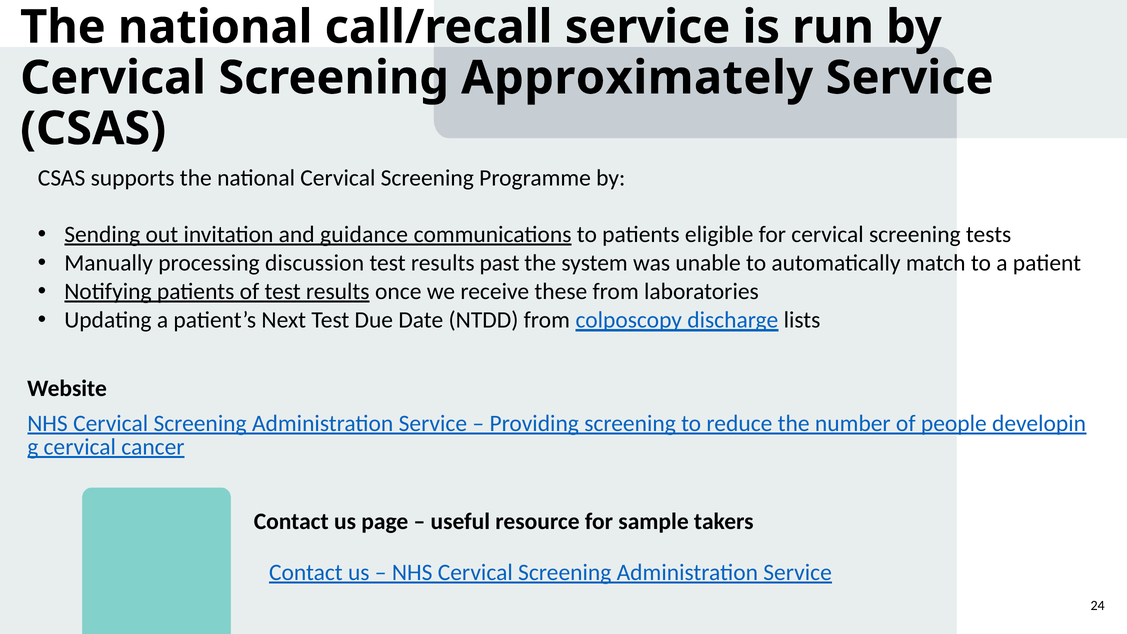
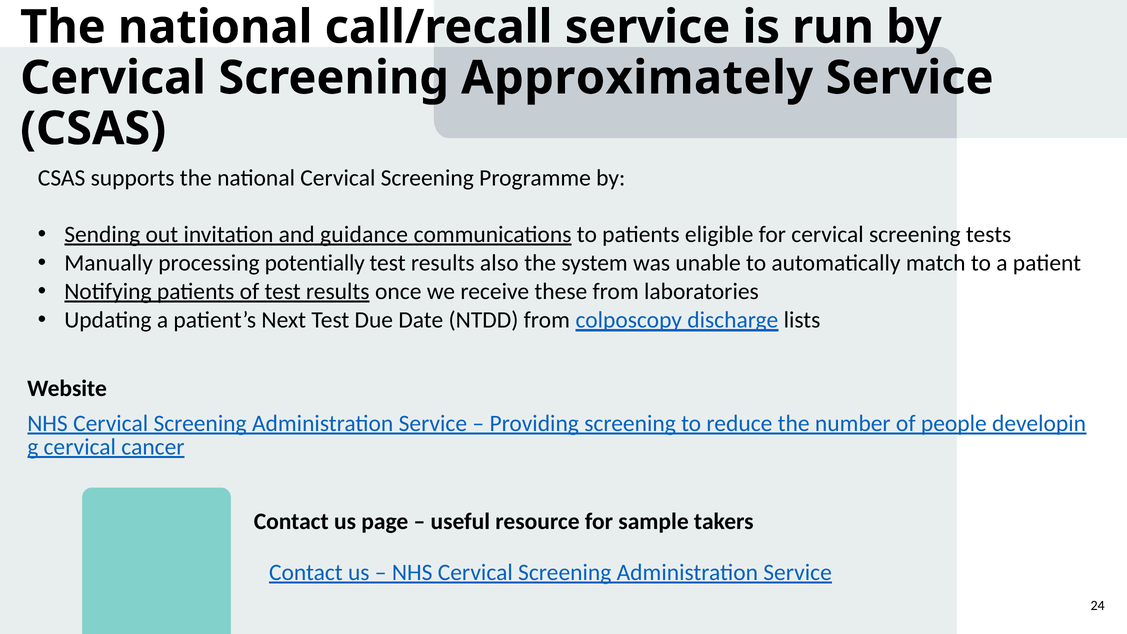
discussion: discussion -> potentially (315, 263)
past: past -> also (499, 263)
